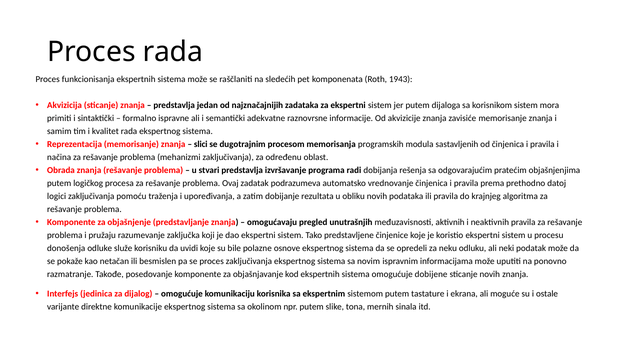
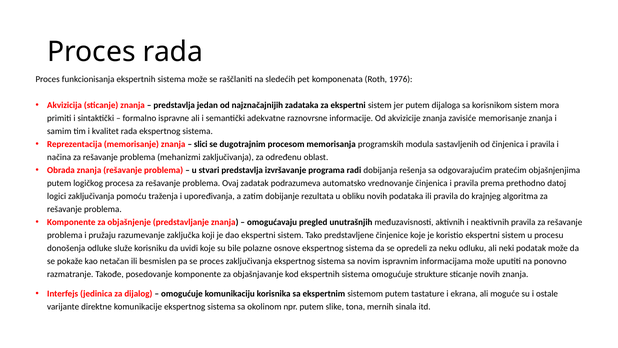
1943: 1943 -> 1976 (401, 79)
dobijene: dobijene -> strukture (431, 274)
